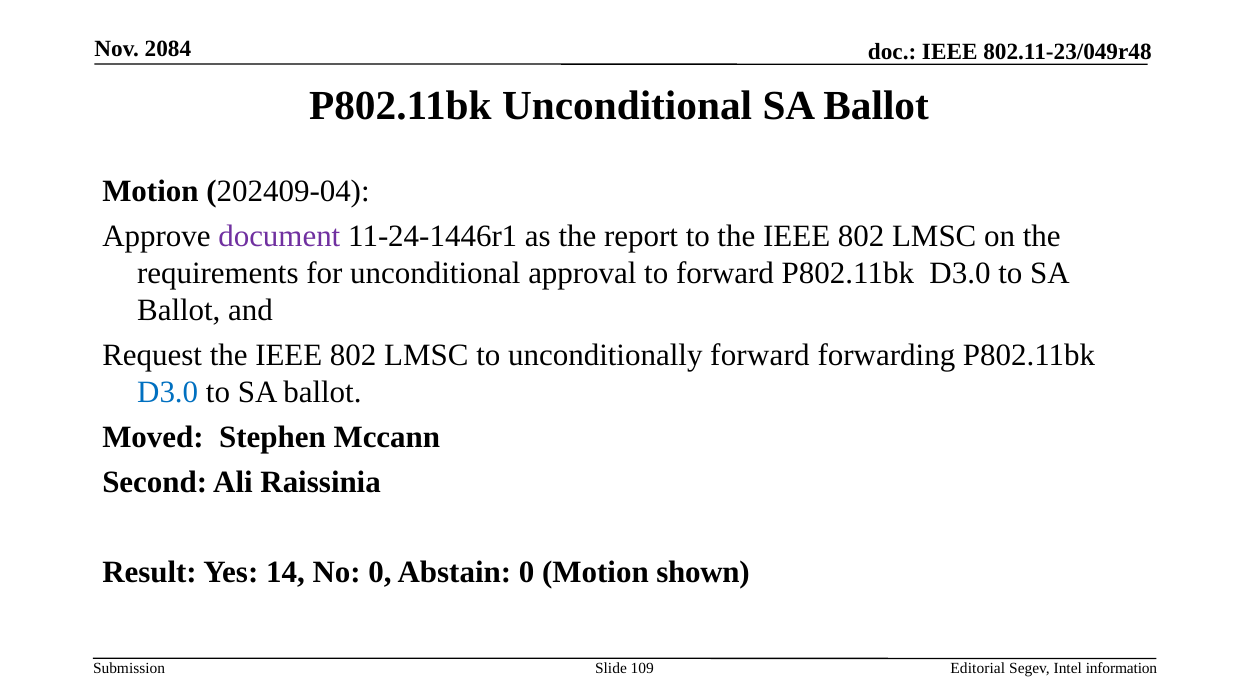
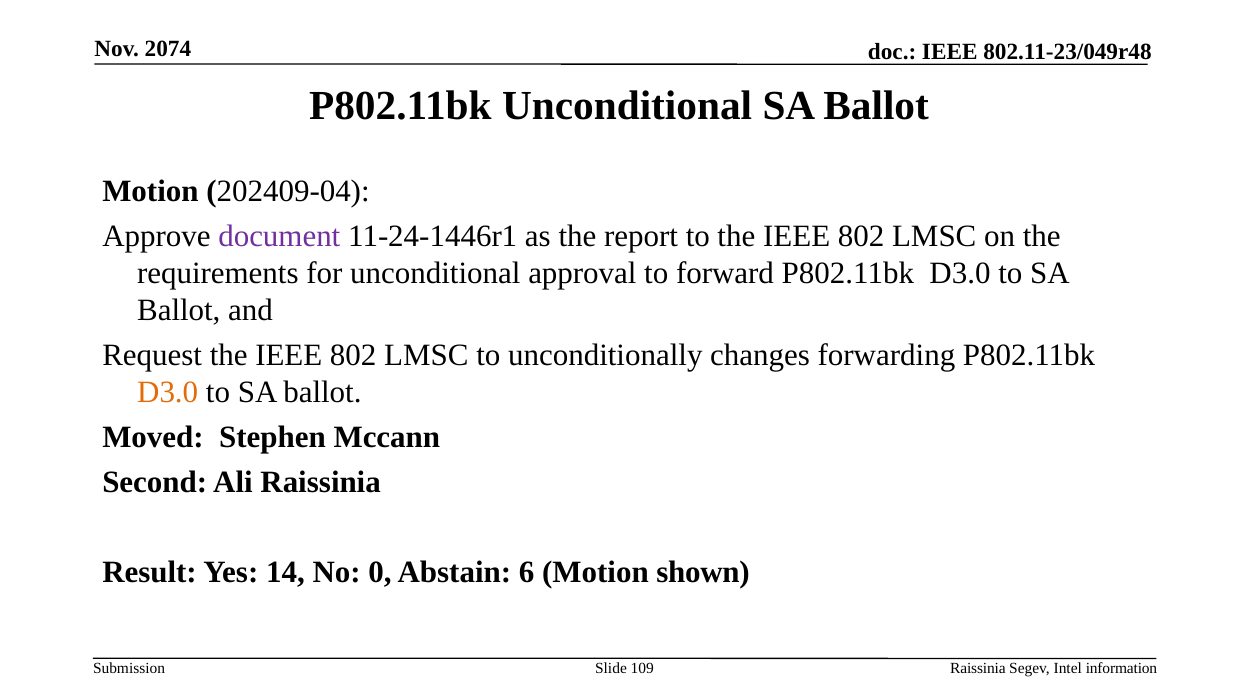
2084: 2084 -> 2074 (168, 49)
unconditionally forward: forward -> changes (760, 355)
D3.0 colour: blue -> orange (168, 392)
Abstain 0: 0 -> 6 (527, 572)
Editorial: Editorial -> Raissinia (978, 668)
